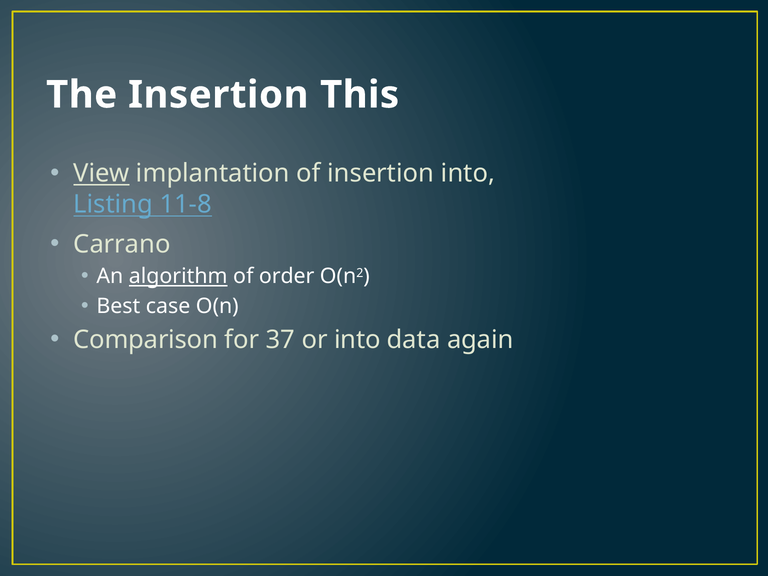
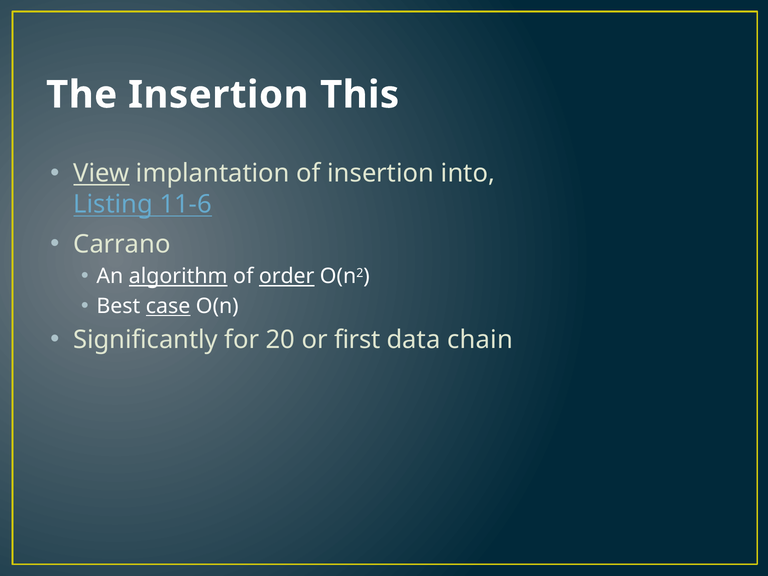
11-8: 11-8 -> 11-6 (186, 204)
order underline: none -> present (287, 276)
case underline: none -> present (168, 306)
Comparison: Comparison -> Significantly (146, 340)
37: 37 -> 20 (280, 340)
or into: into -> first (357, 340)
again: again -> chain (480, 340)
